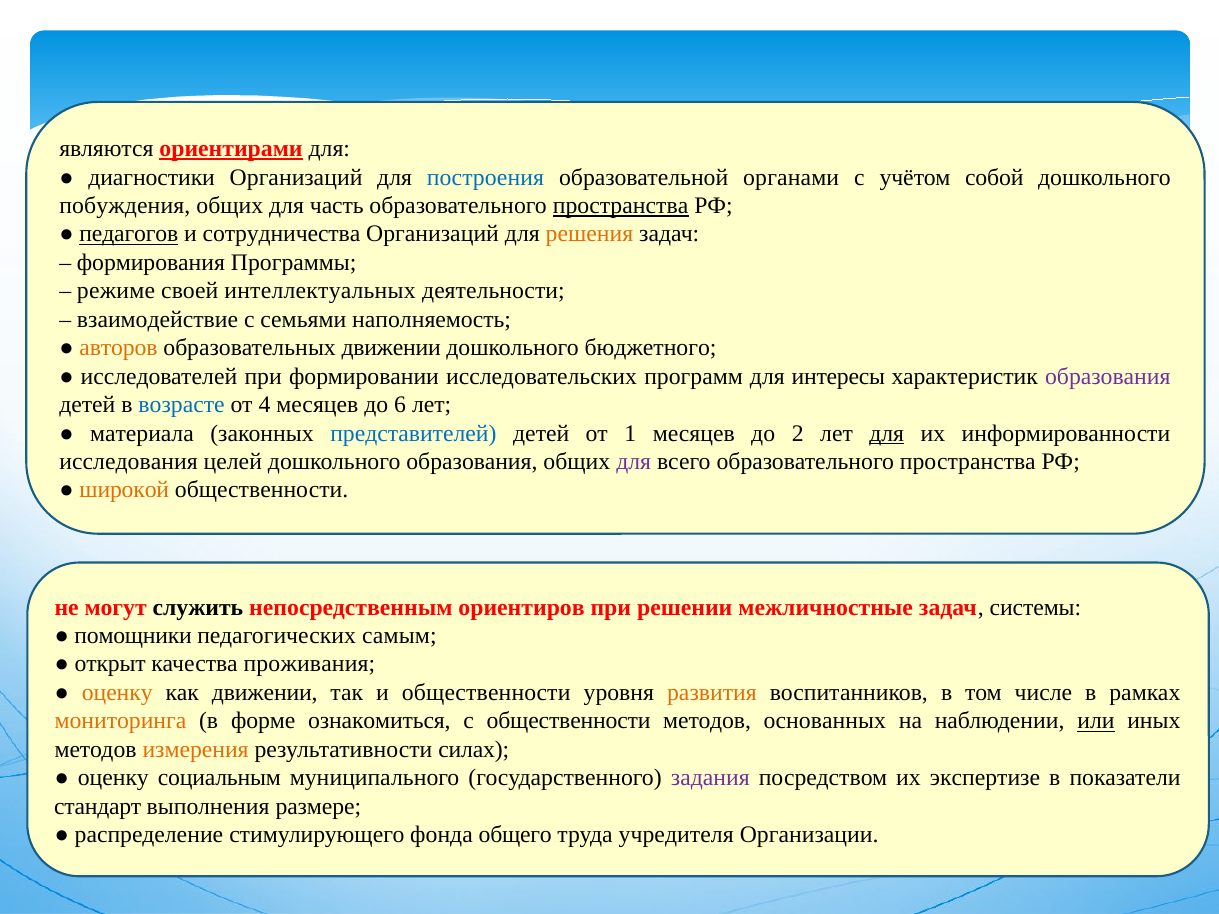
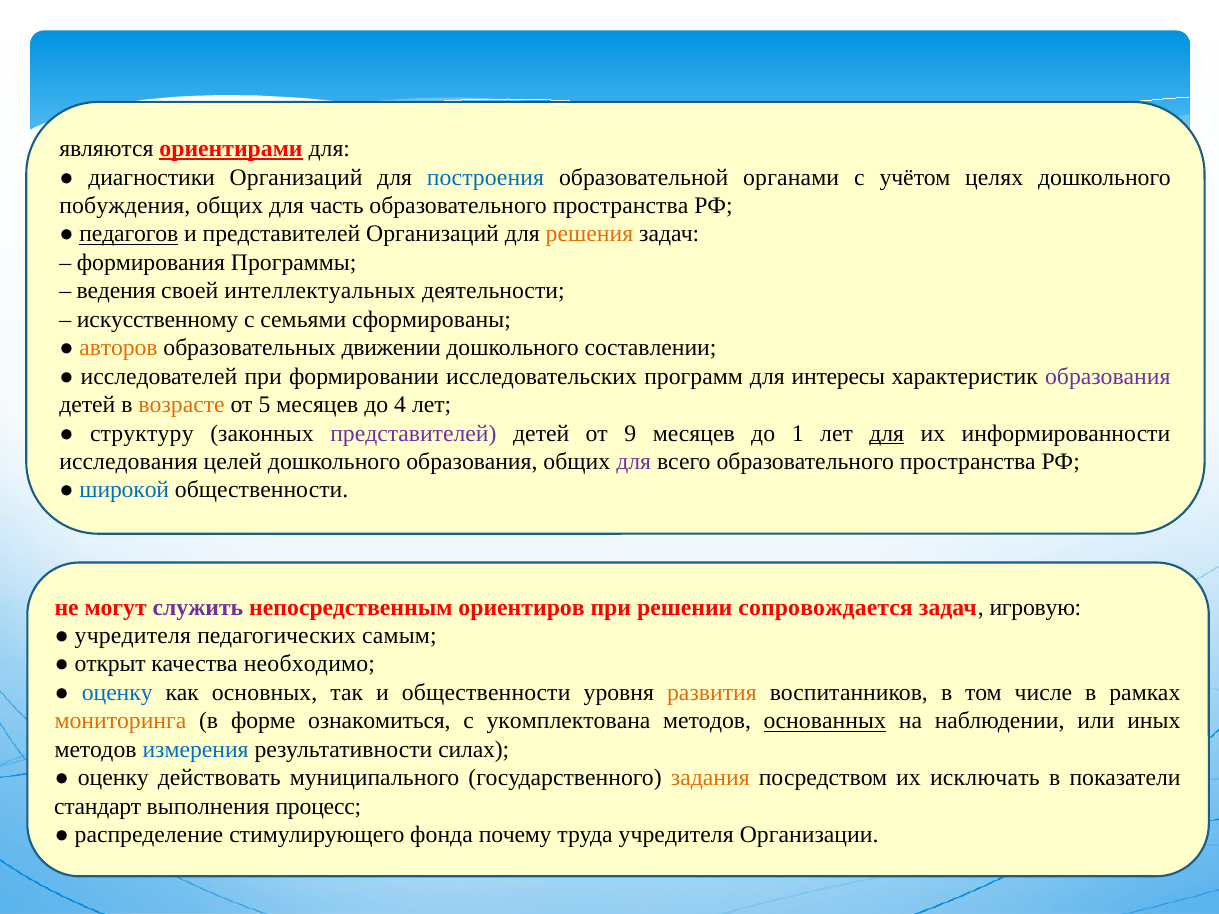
собой: собой -> целях (994, 177)
пространства underline: present -> none (621, 206)
и сотрудничества: сотрудничества -> представителей (281, 234)
режиме: режиме -> ведения (116, 291)
взаимодействие: взаимодействие -> искусственному (158, 320)
наполняемость: наполняемость -> сформированы (432, 320)
бюджетного: бюджетного -> составлении (651, 348)
возрасте colour: blue -> orange (182, 405)
4: 4 -> 5 (265, 405)
6: 6 -> 4 (400, 405)
материала: материала -> структуру (142, 433)
представителей colour: blue -> purple (413, 433)
1: 1 -> 9 (630, 433)
2: 2 -> 1 (798, 433)
широкой colour: orange -> blue (124, 490)
служить colour: black -> purple (198, 607)
межличностные: межличностные -> сопровождается (826, 607)
системы: системы -> игровую (1035, 607)
помощники: помощники -> учредителя (133, 636)
проживания: проживания -> необходимо (309, 664)
оценку colour: orange -> blue (117, 693)
как движении: движении -> основных (265, 693)
с общественности: общественности -> укомплектована (569, 721)
основанных underline: none -> present (825, 721)
или underline: present -> none (1096, 721)
измерения colour: orange -> blue (196, 750)
социальным: социальным -> действовать (219, 778)
задания colour: purple -> orange (710, 778)
экспертизе: экспертизе -> исключать (985, 778)
размере: размере -> процесс (318, 807)
общего: общего -> почему (515, 835)
